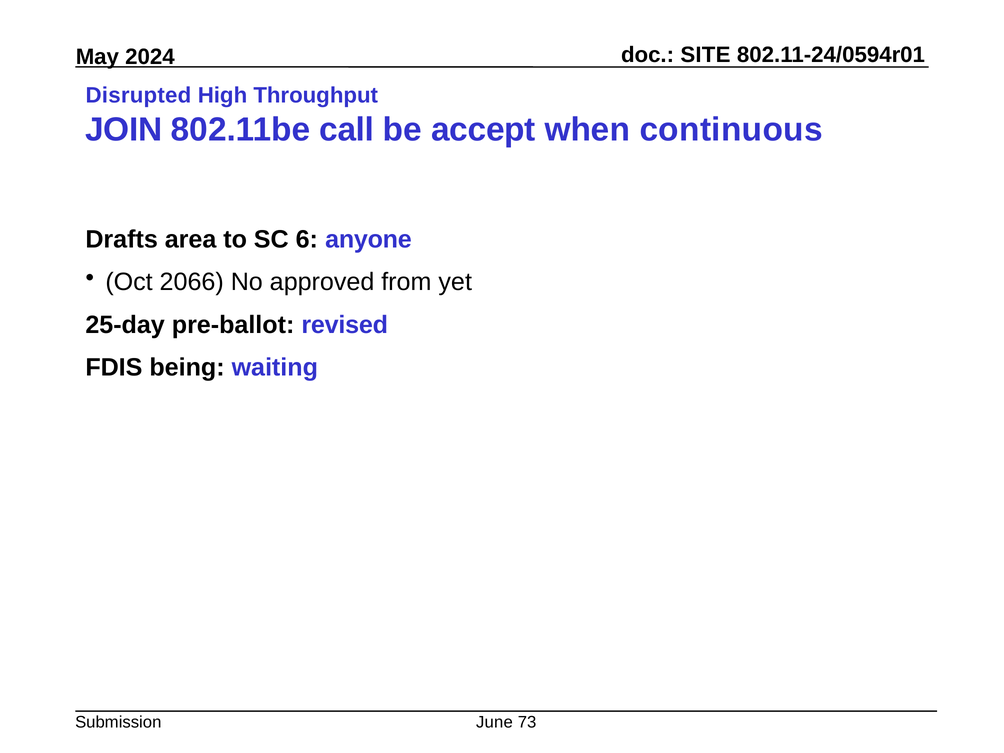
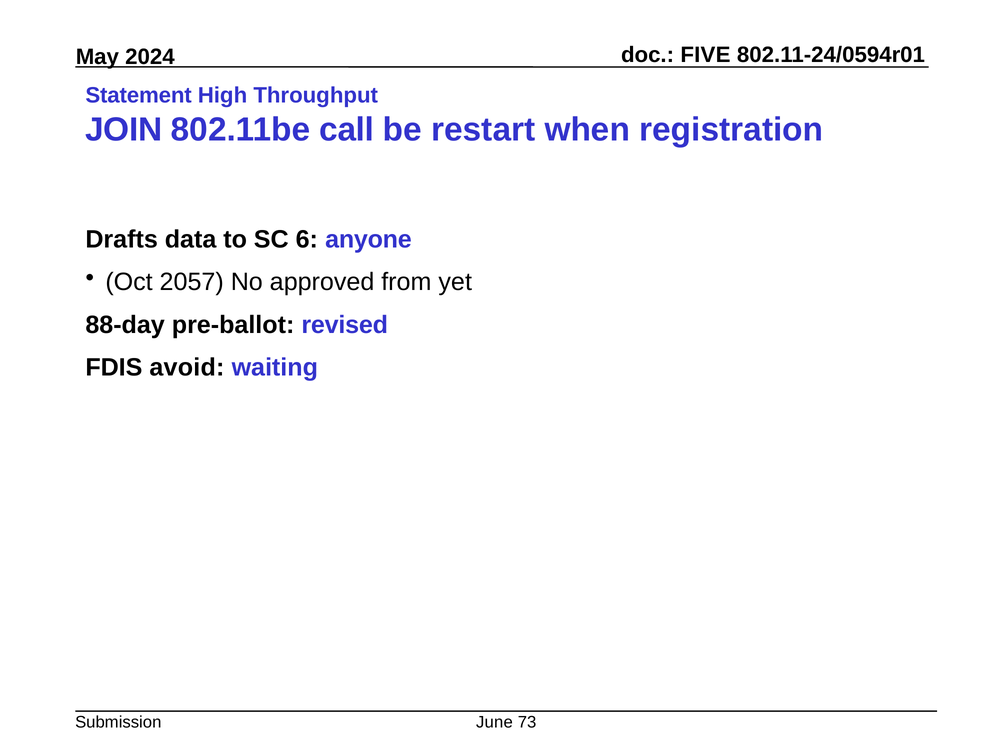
SITE: SITE -> FIVE (705, 55)
Disrupted: Disrupted -> Statement (139, 95)
accept: accept -> restart (483, 130)
continuous: continuous -> registration (731, 130)
area: area -> data (191, 239)
2066: 2066 -> 2057 (192, 282)
25-day: 25-day -> 88-day (125, 325)
being: being -> avoid (187, 367)
